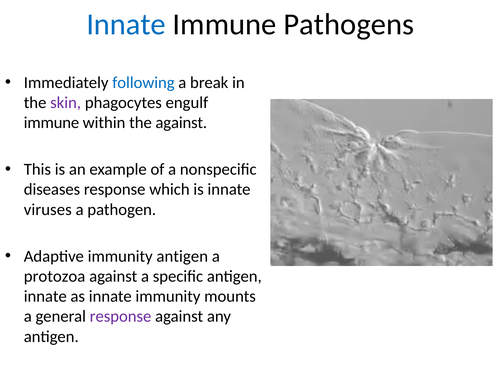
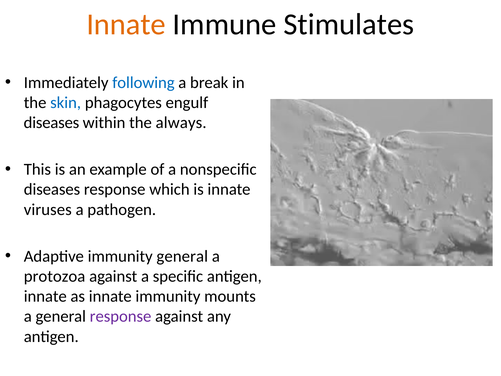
Innate colour: blue -> orange (126, 24)
Pathogens: Pathogens -> Stimulates (349, 24)
skin colour: purple -> blue (66, 103)
immune: immune -> diseases (51, 123)
the against: against -> always (181, 123)
immunity antigen: antigen -> general (182, 256)
